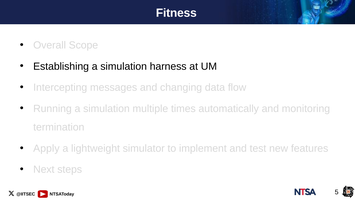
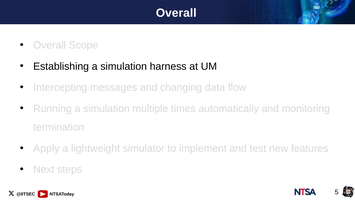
Fitness: Fitness -> Overall (176, 13)
